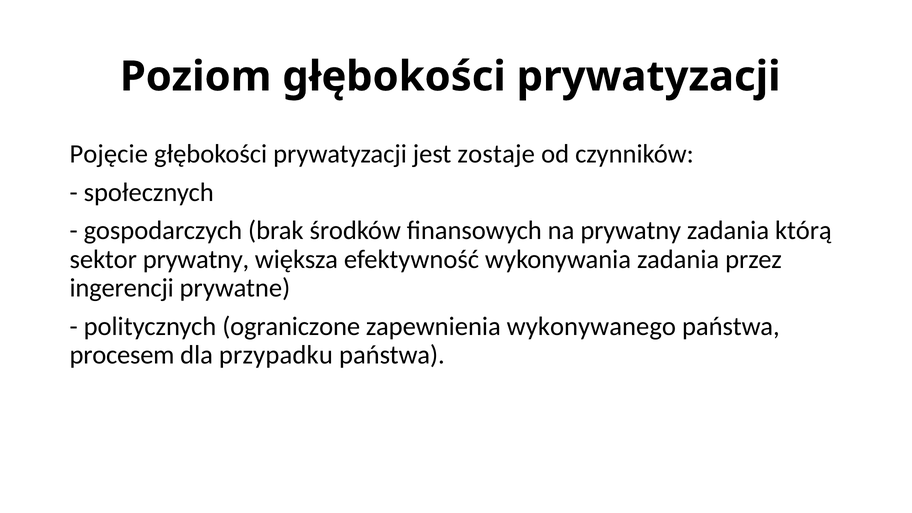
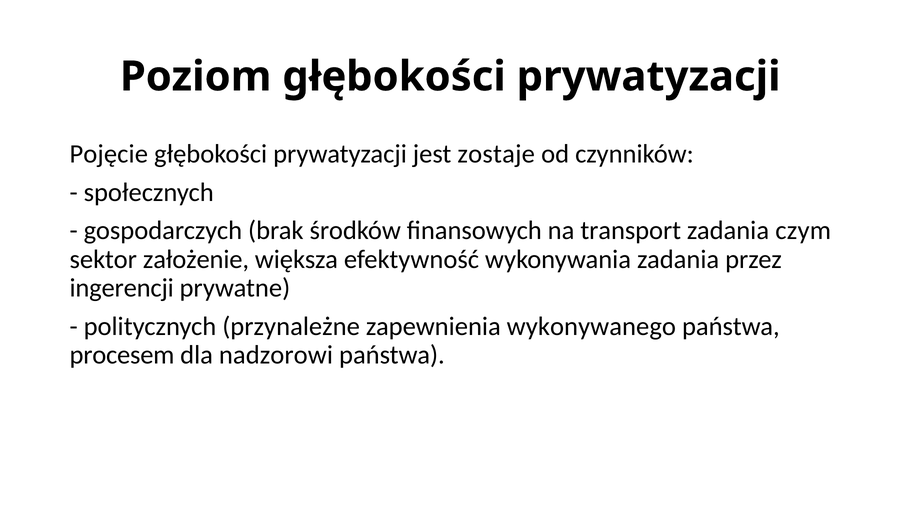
na prywatny: prywatny -> transport (631, 231)
którą: którą -> czym (803, 231)
sektor prywatny: prywatny -> założenie (196, 259)
ograniczone: ograniczone -> przynależne (291, 326)
przypadku: przypadku -> nadzorowi (276, 355)
